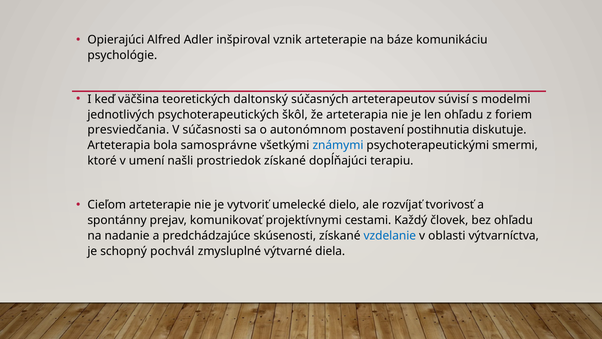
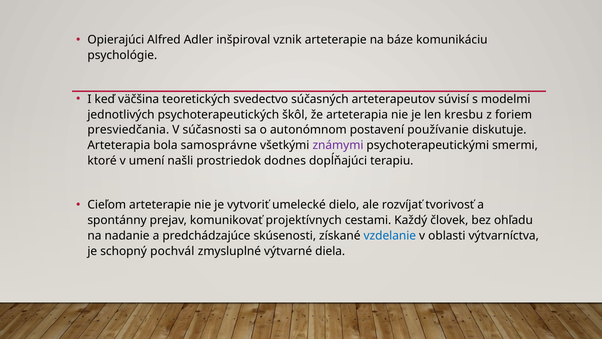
daltonský: daltonský -> svedectvo (261, 99)
len ohľadu: ohľadu -> kresbu (464, 114)
postihnutia: postihnutia -> používanie (438, 130)
známymi colour: blue -> purple (338, 145)
prostriedok získané: získané -> dodnes (285, 161)
projektívnymi: projektívnymi -> projektívnych (304, 220)
